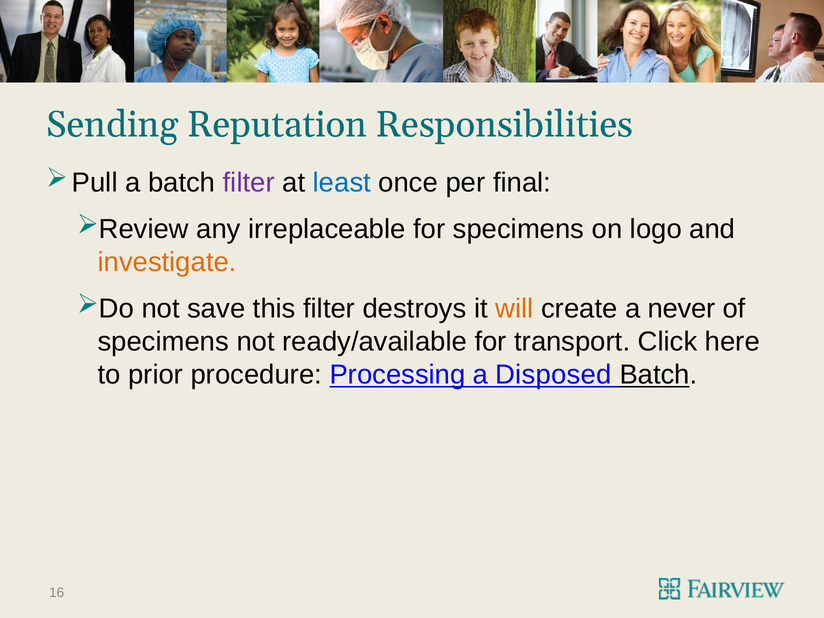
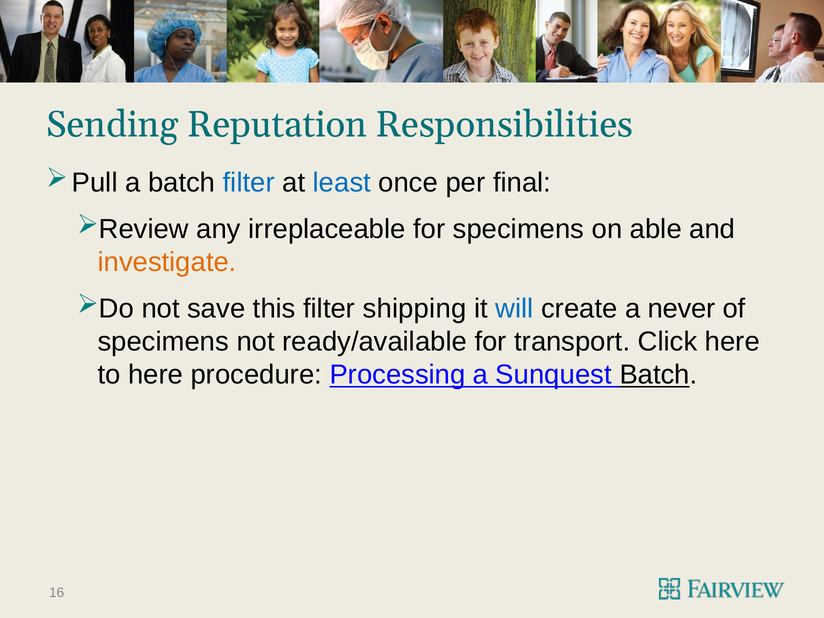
filter colour: purple -> blue (249, 182)
logo: logo -> able (656, 229)
destroys: destroys -> shipping (414, 309)
will colour: orange -> blue (514, 309)
to prior: prior -> here (156, 375)
Disposed: Disposed -> Sunquest (554, 375)
